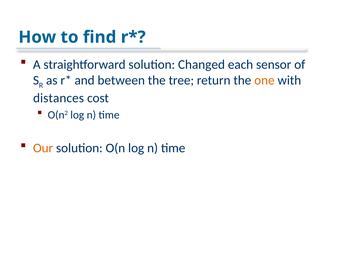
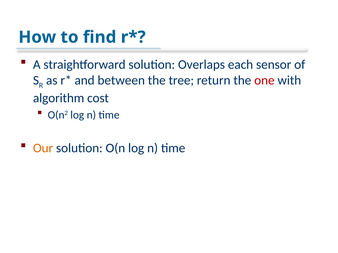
Changed: Changed -> Overlaps (201, 65)
one colour: orange -> red (264, 80)
distances: distances -> algorithm (59, 98)
